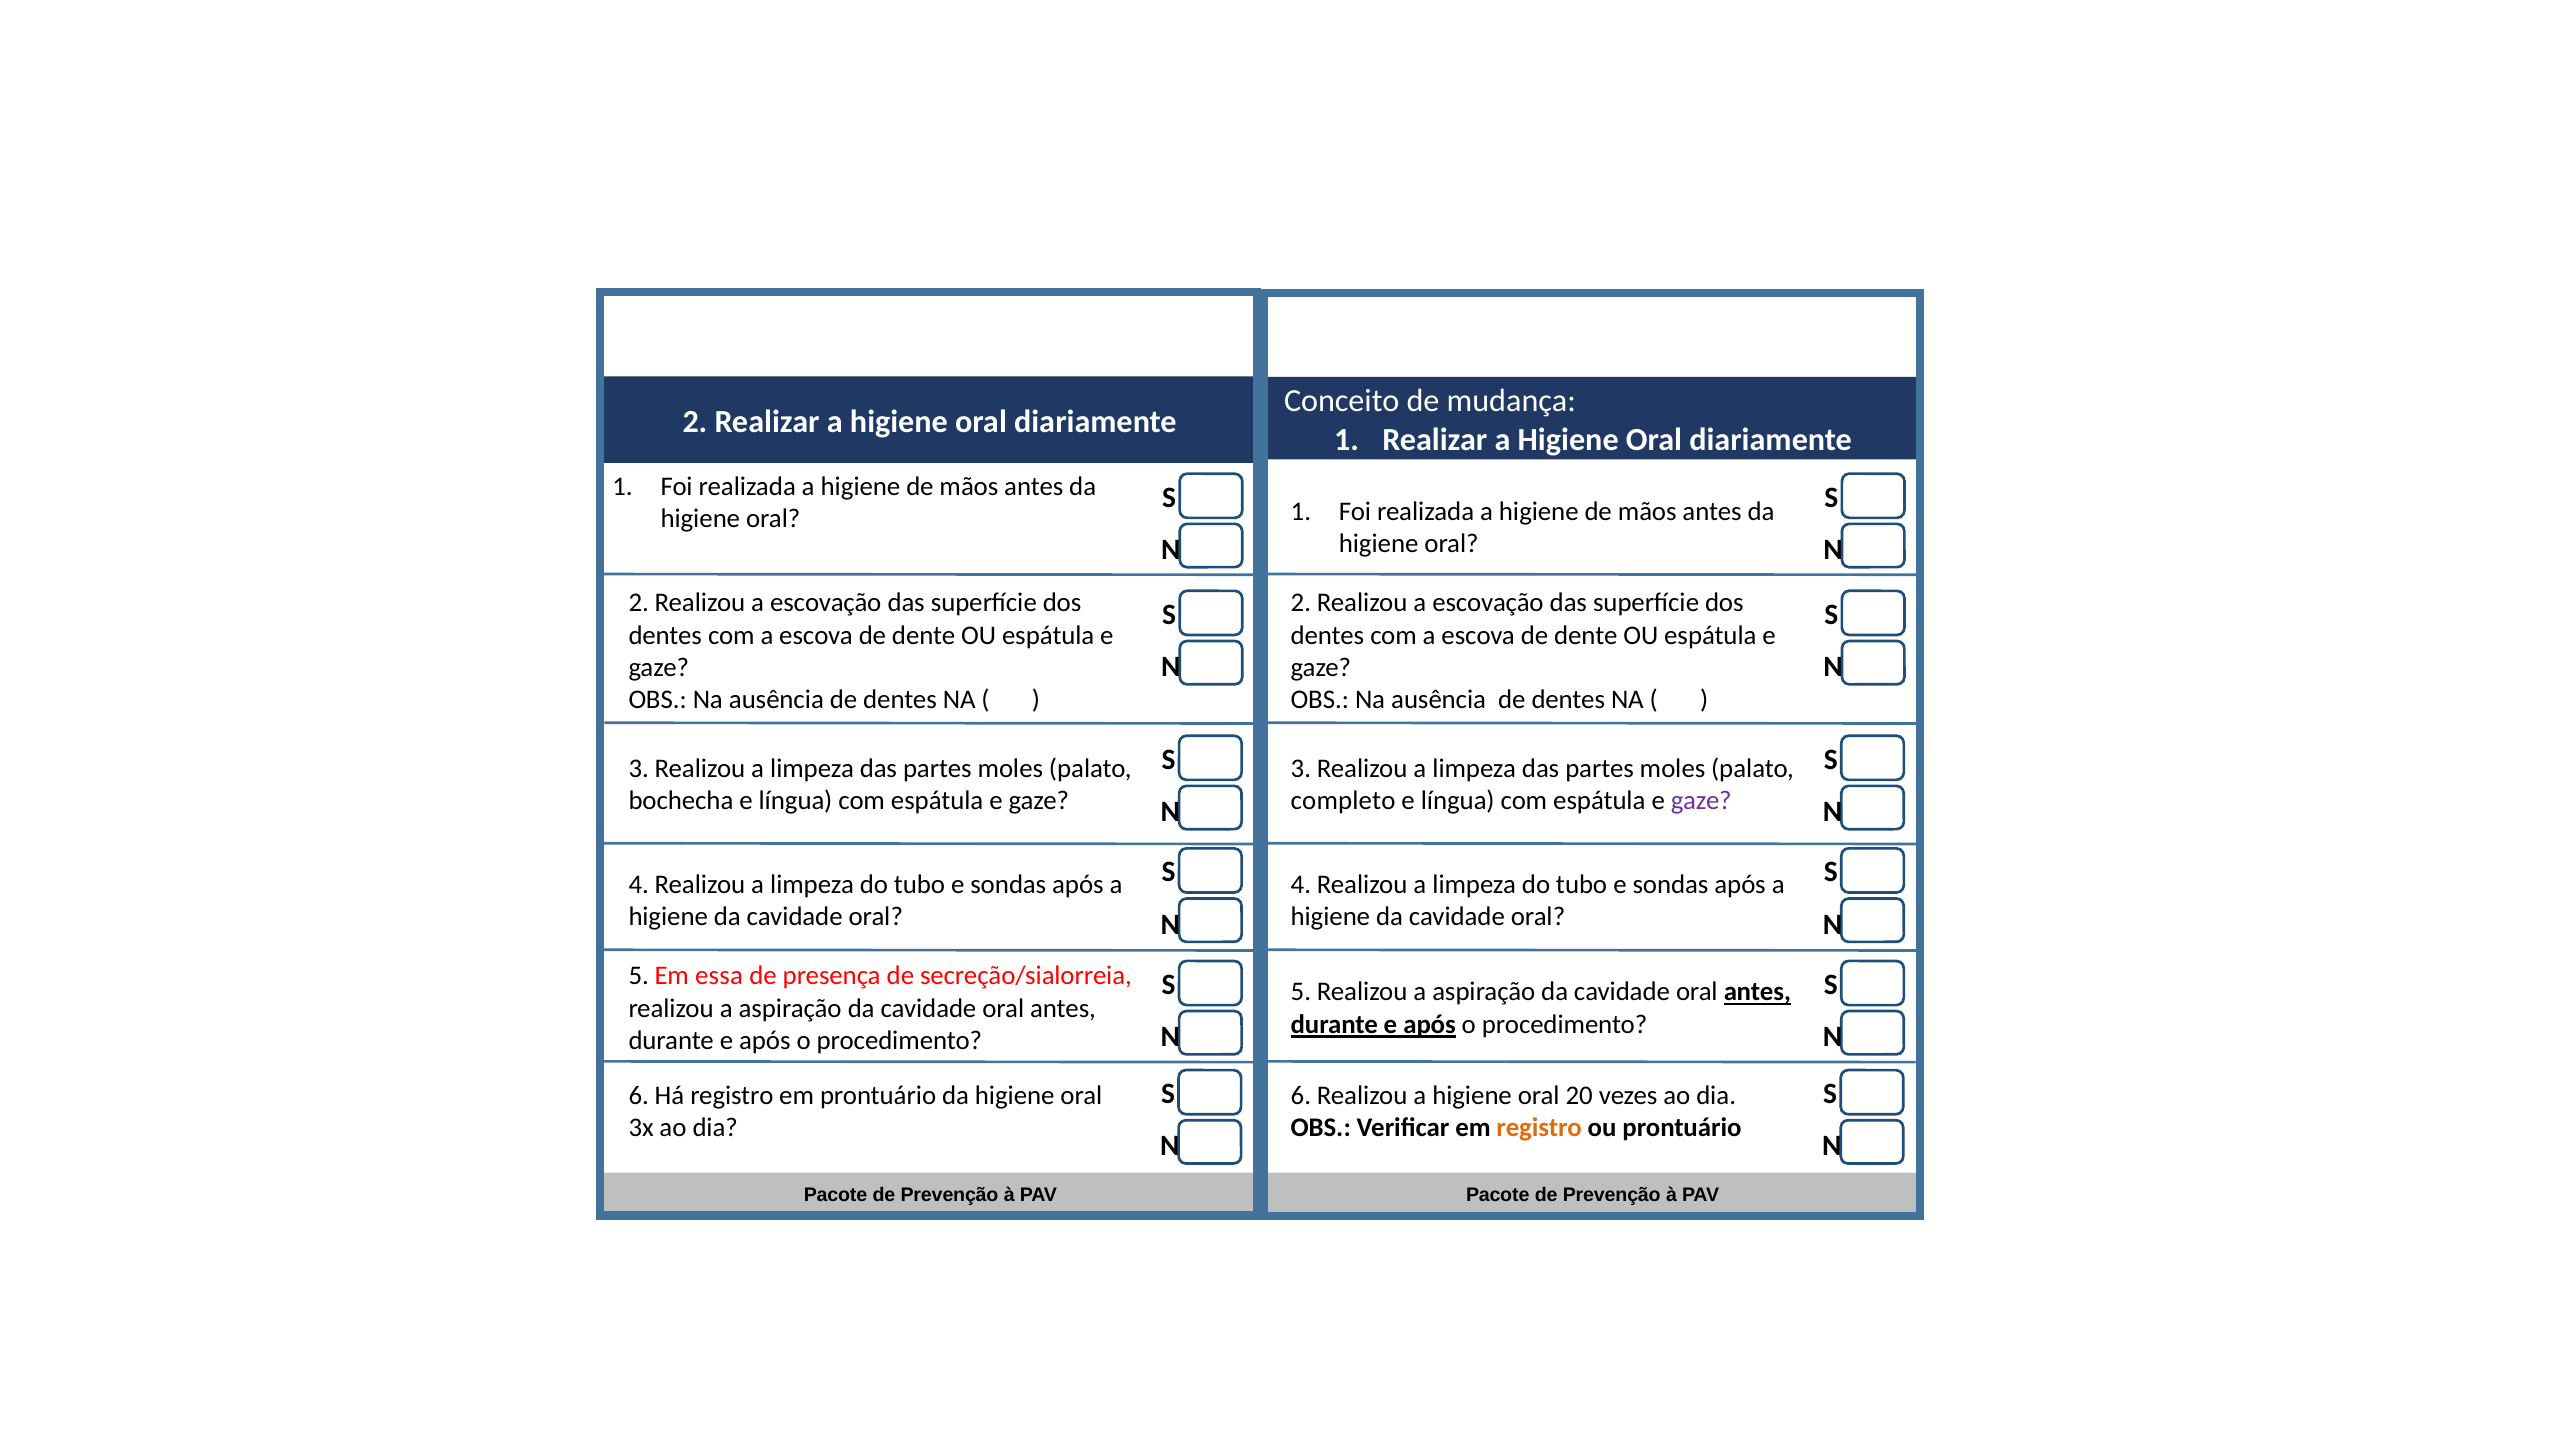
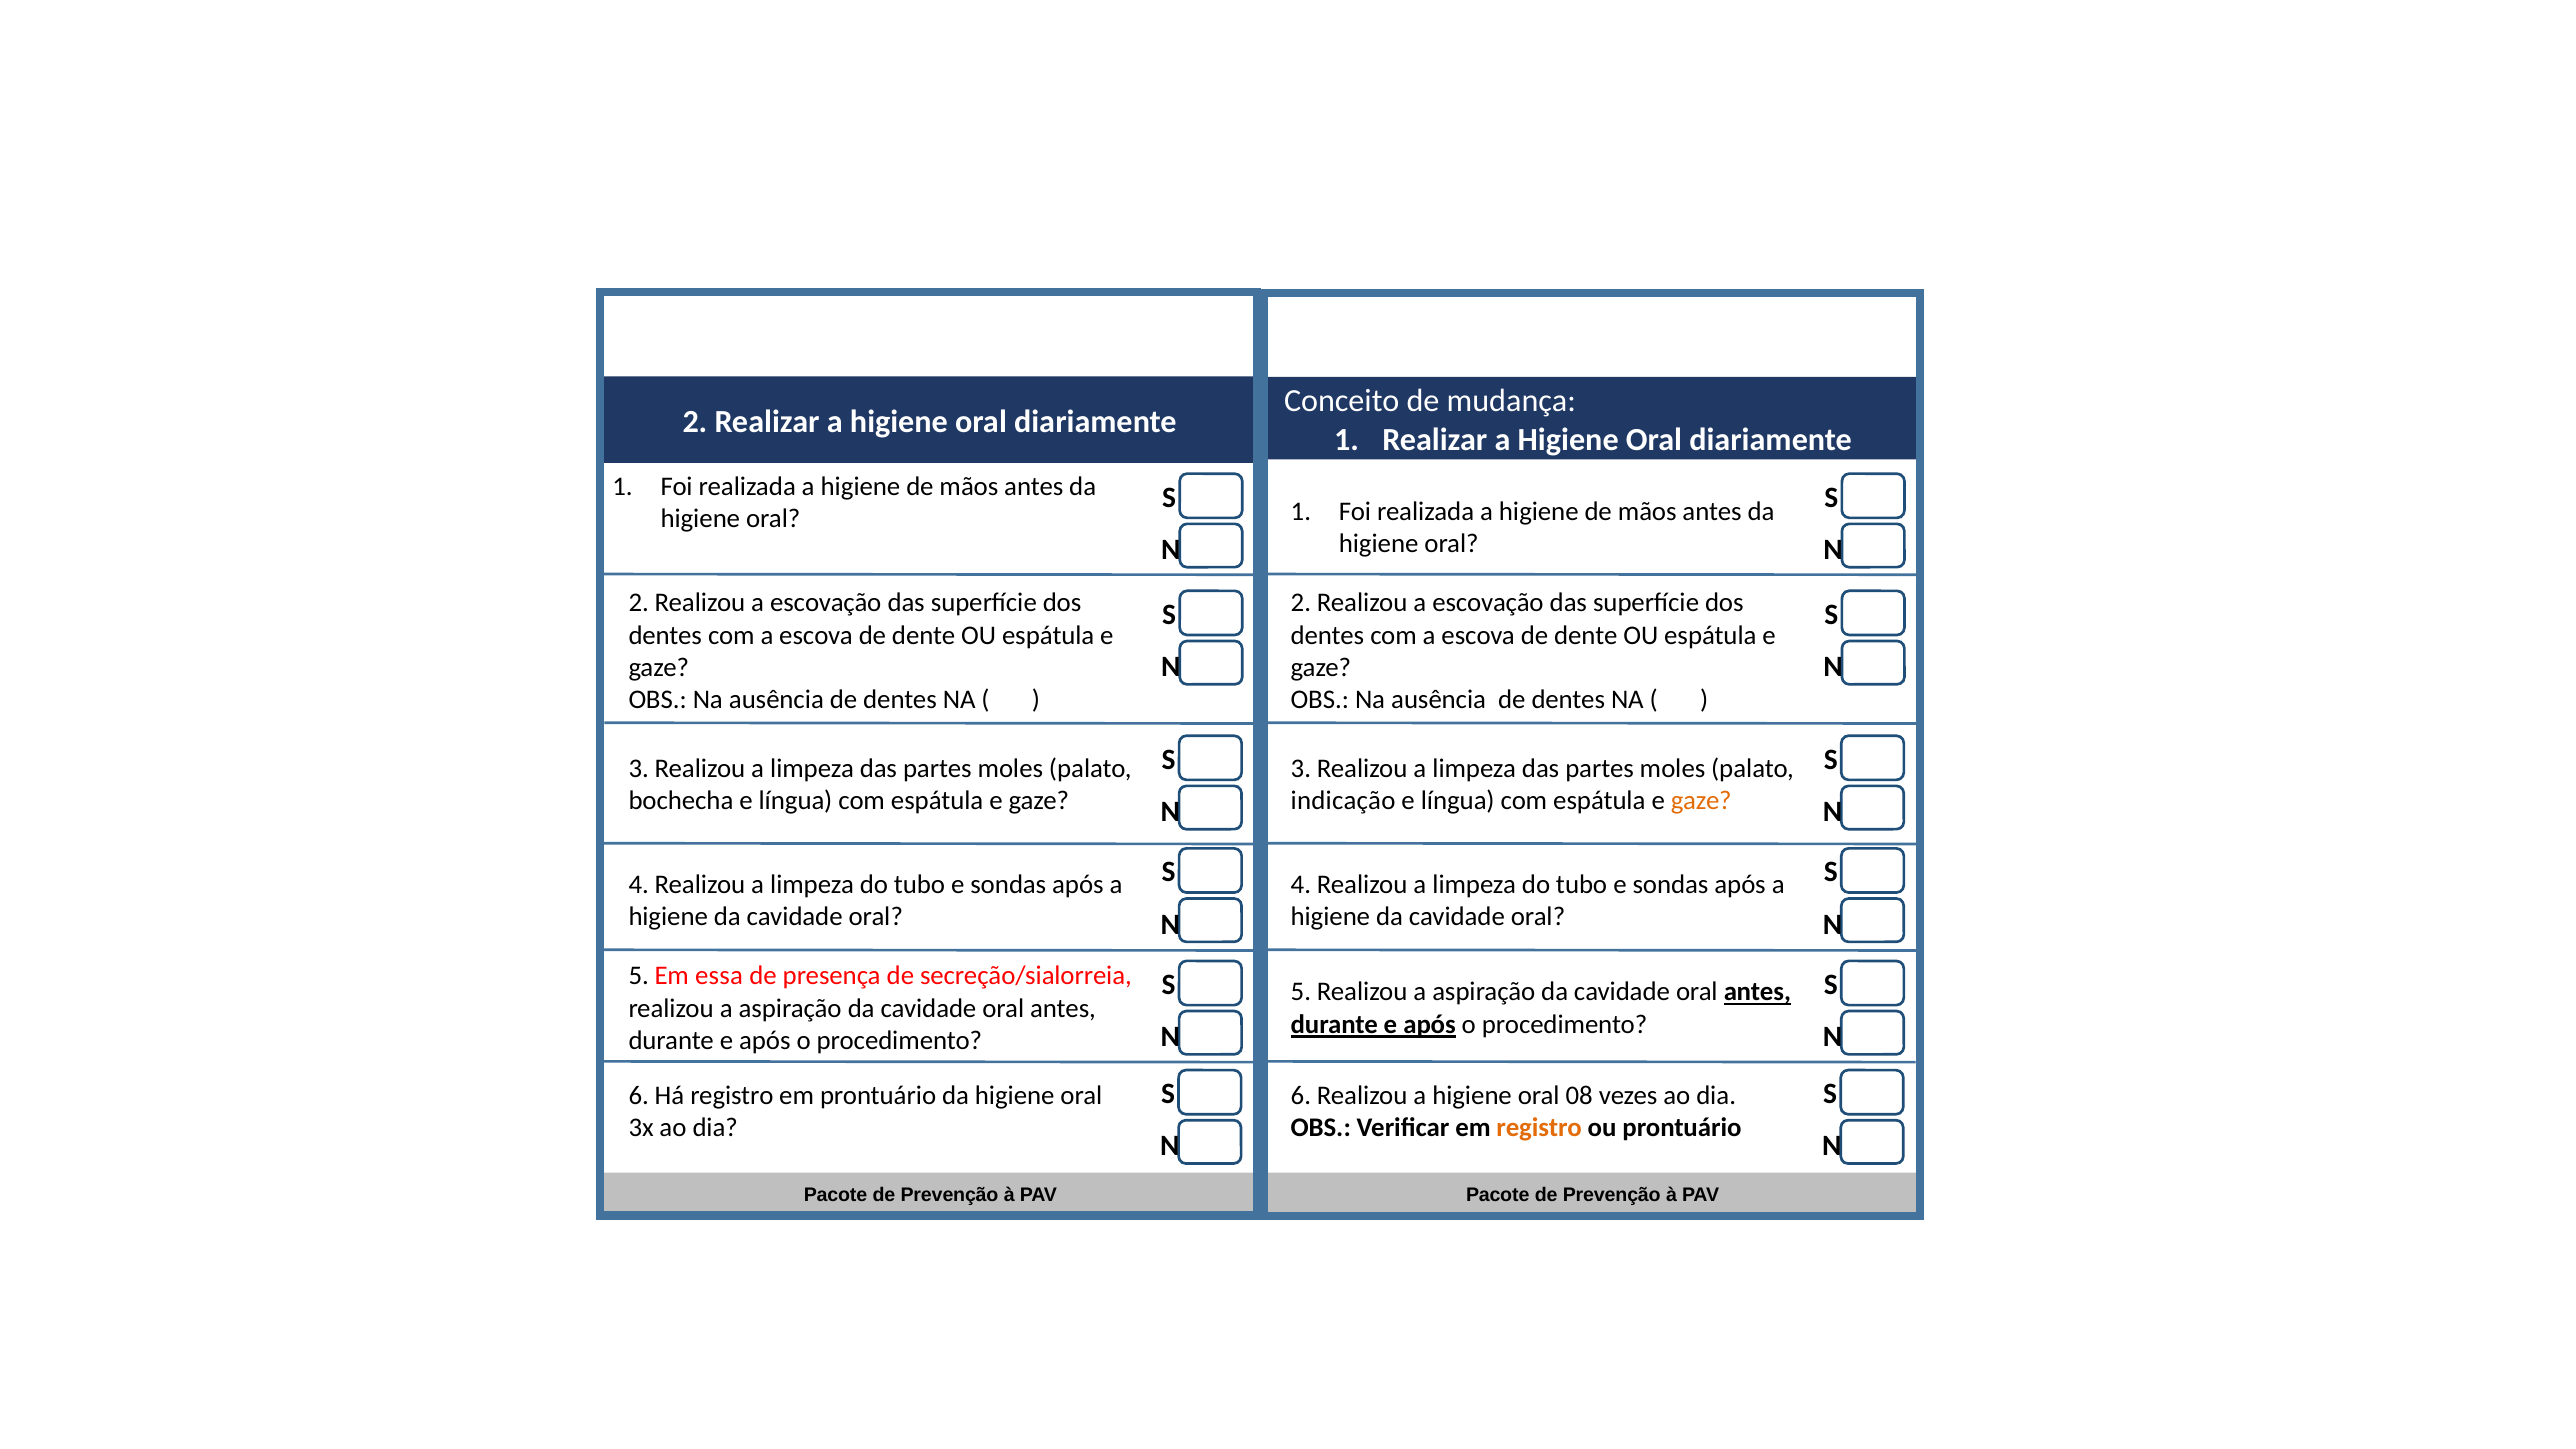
completo: completo -> indicação (1343, 801)
gaze colour: purple -> orange (1701, 801)
20: 20 -> 08 (1579, 1096)
